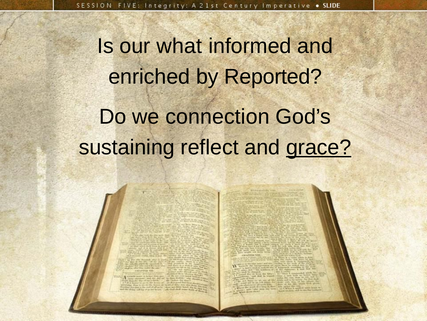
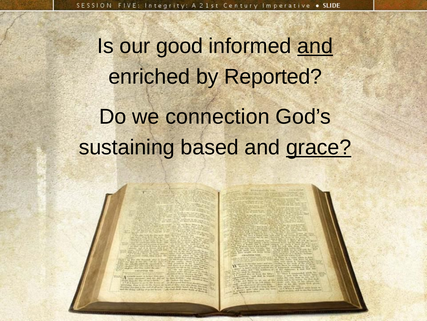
what: what -> good (180, 46)
and underline: none -> present (315, 46)
reflect: reflect -> based (210, 147)
